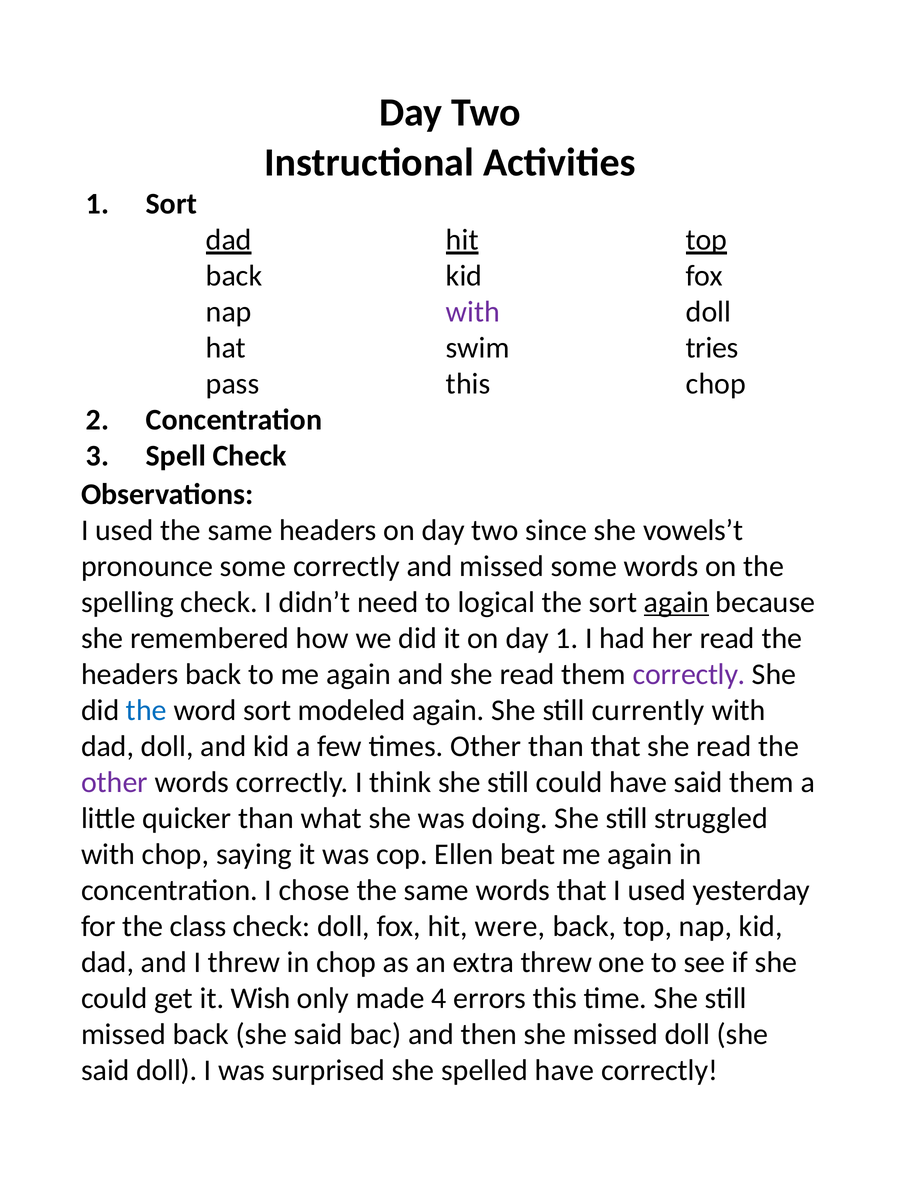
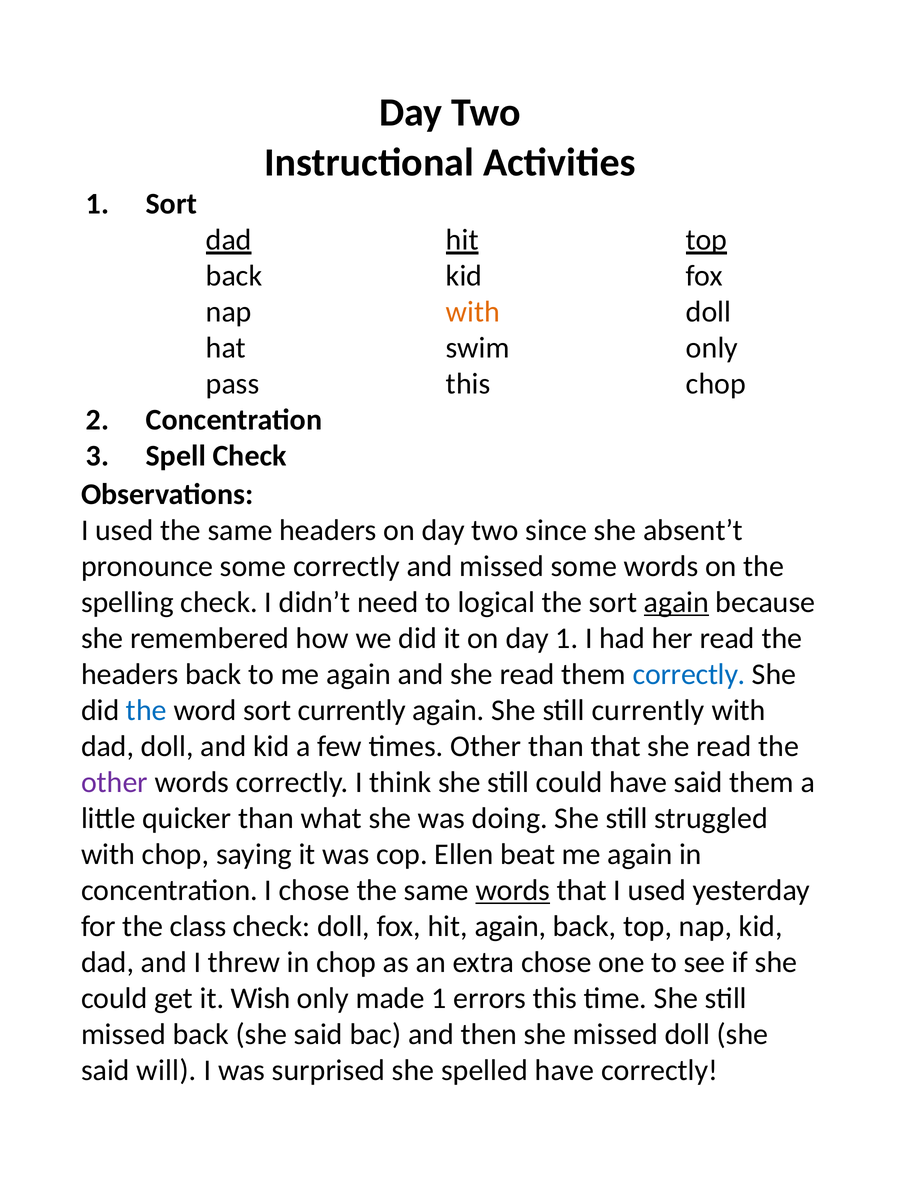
with colour: purple -> orange (473, 312)
swim tries: tries -> only (712, 348)
vowels’t: vowels’t -> absent’t (693, 530)
correctly colour: purple -> blue (689, 674)
sort modeled: modeled -> currently (352, 710)
words underline: none -> present (513, 890)
hit were: were -> again (510, 926)
extra threw: threw -> chose (556, 962)
made 4: 4 -> 1 (439, 998)
said doll: doll -> will (166, 1070)
